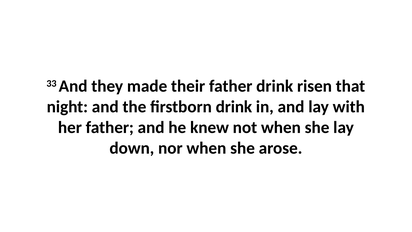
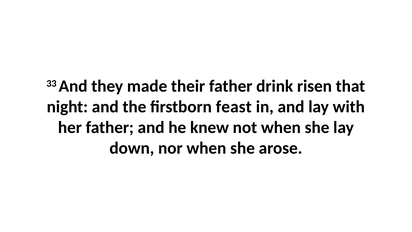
firstborn drink: drink -> feast (234, 107)
